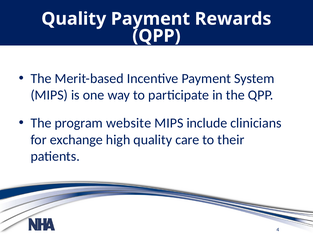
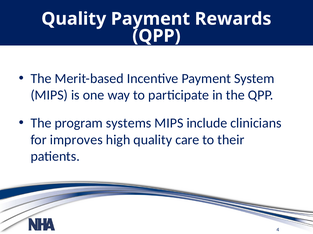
website: website -> systems (129, 123)
exchange: exchange -> improves (76, 140)
